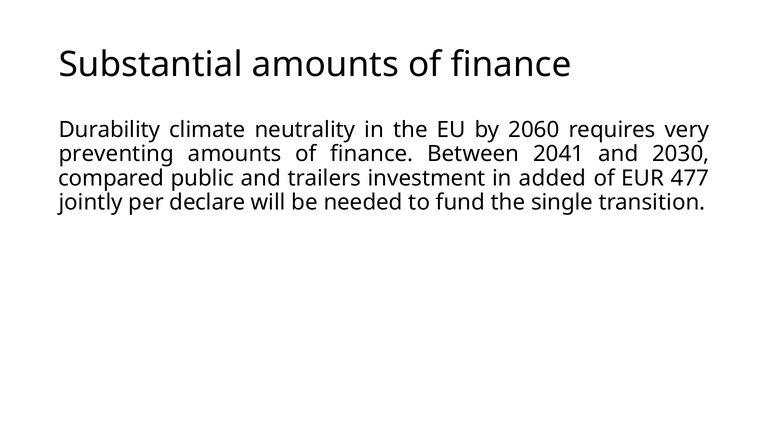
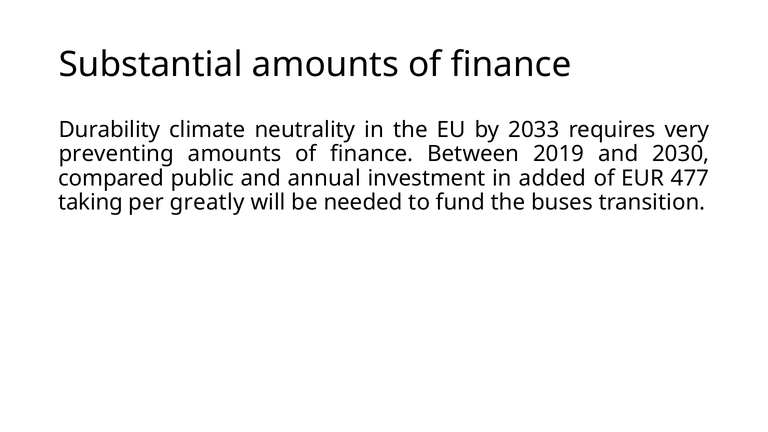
2060: 2060 -> 2033 (534, 130)
2041: 2041 -> 2019 (559, 154)
trailers: trailers -> annual (324, 178)
jointly: jointly -> taking (91, 202)
declare: declare -> greatly (207, 202)
single: single -> buses (562, 202)
